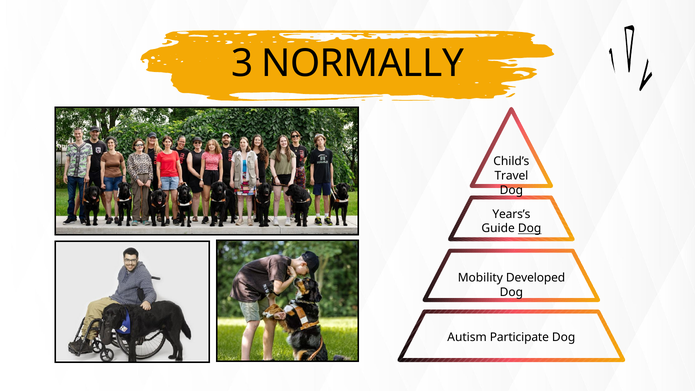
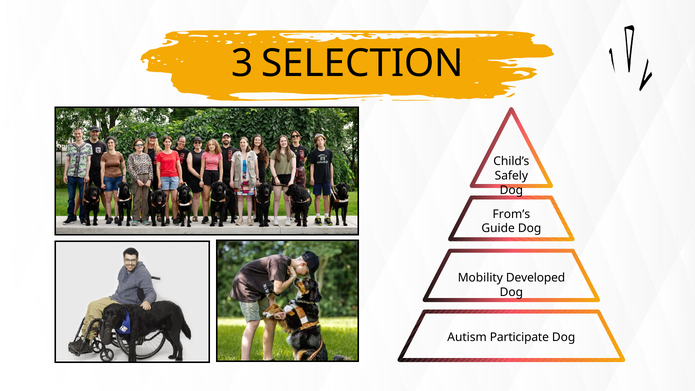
NORMALLY: NORMALLY -> SELECTION (362, 64)
Travel: Travel -> Safely (511, 176)
Years’s: Years’s -> From’s (511, 214)
Dog underline: present -> none (530, 228)
